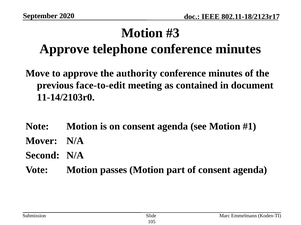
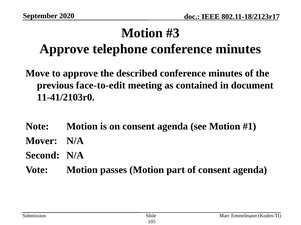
authority: authority -> described (137, 73)
11-14/2103r0: 11-14/2103r0 -> 11-41/2103r0 (66, 98)
